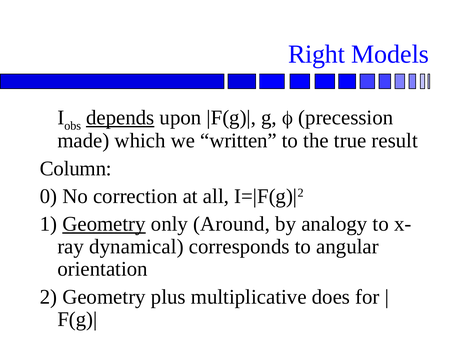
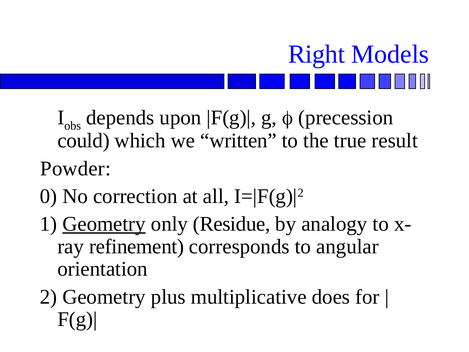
depends underline: present -> none (120, 117)
made: made -> could (84, 141)
Column: Column -> Powder (76, 168)
Around: Around -> Residue (232, 224)
dynamical: dynamical -> refinement (137, 246)
